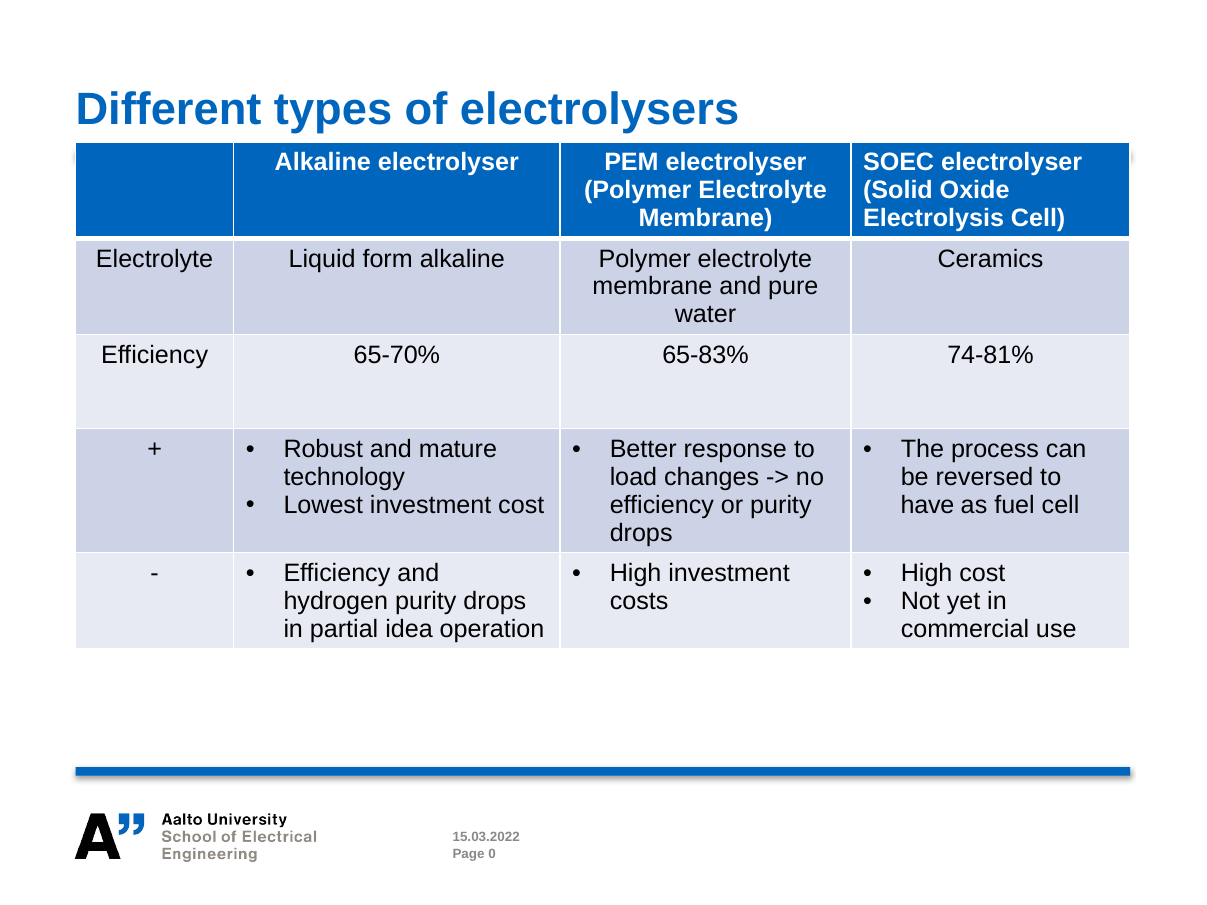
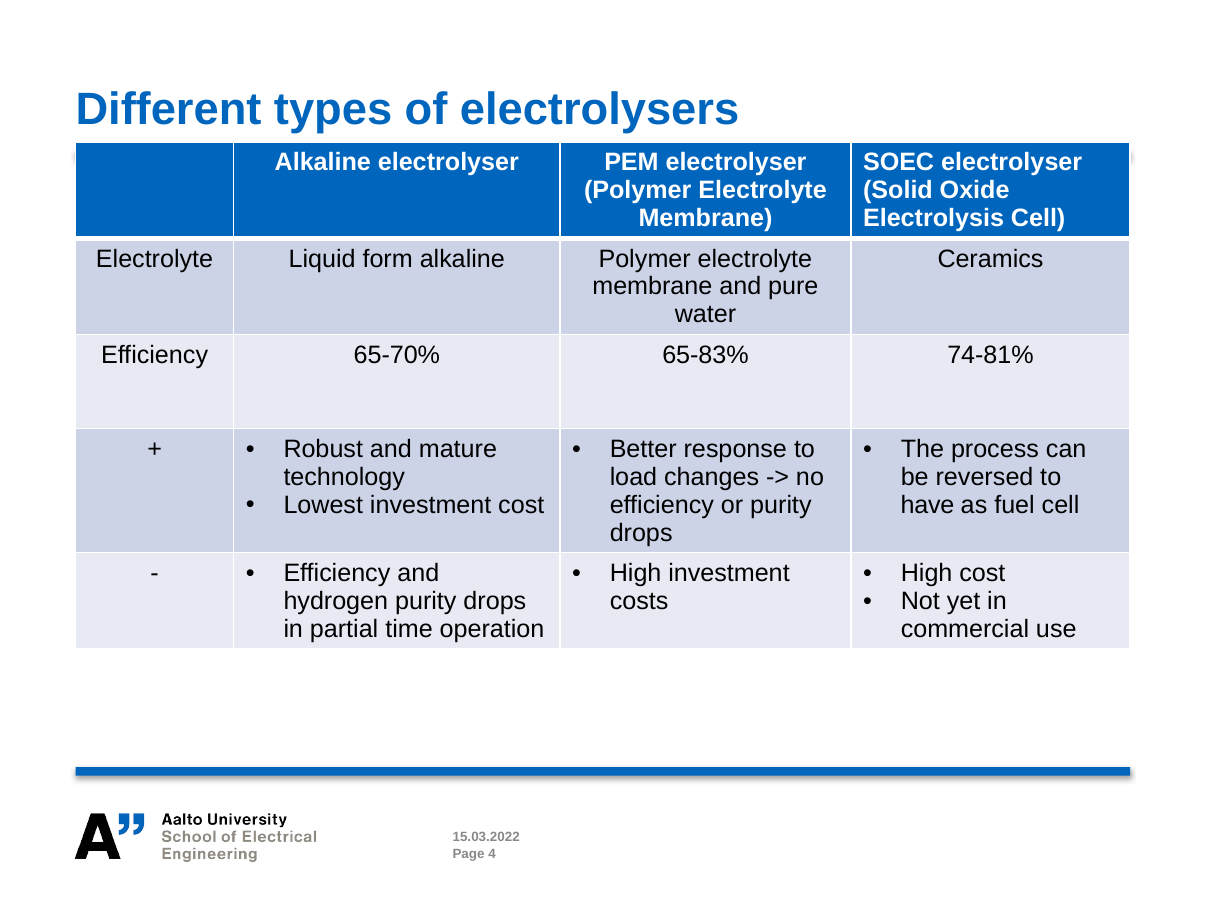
idea: idea -> time (409, 629)
0: 0 -> 4 (492, 854)
